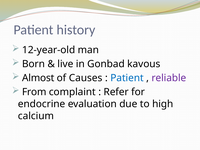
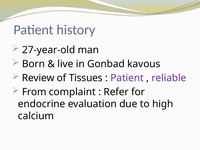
12-year-old: 12-year-old -> 27-year-old (49, 50)
Almost: Almost -> Review (38, 78)
Causes: Causes -> Tissues (86, 78)
Patient colour: blue -> purple (127, 78)
